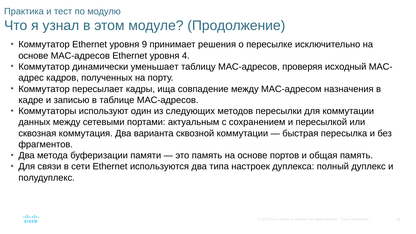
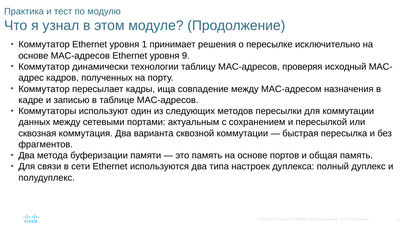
9: 9 -> 1 (144, 45)
4: 4 -> 9 (186, 56)
уменьшает: уменьшает -> технологии (155, 67)
